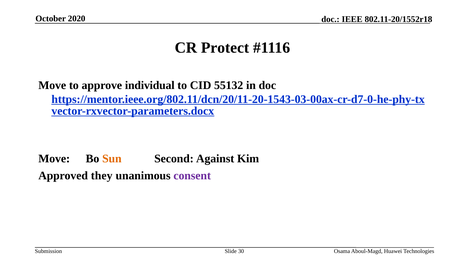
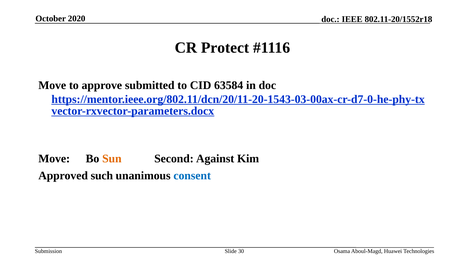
individual: individual -> submitted (150, 85)
55132: 55132 -> 63584 (229, 85)
they: they -> such (102, 175)
consent colour: purple -> blue (192, 175)
